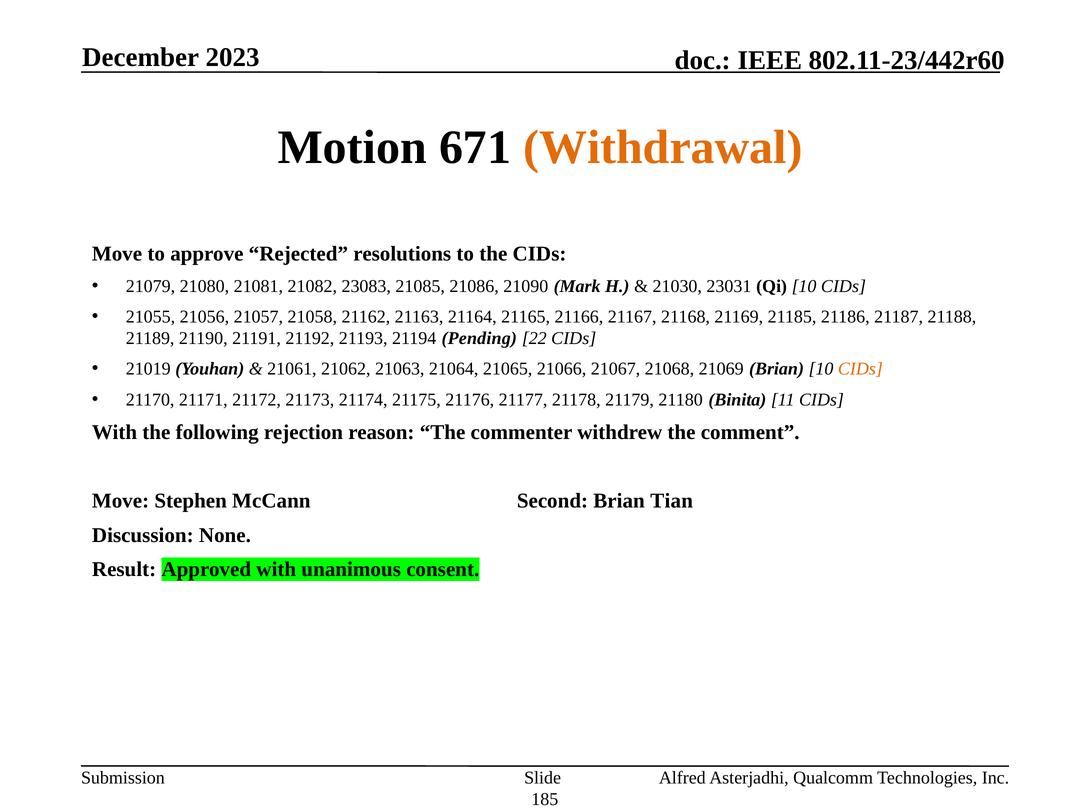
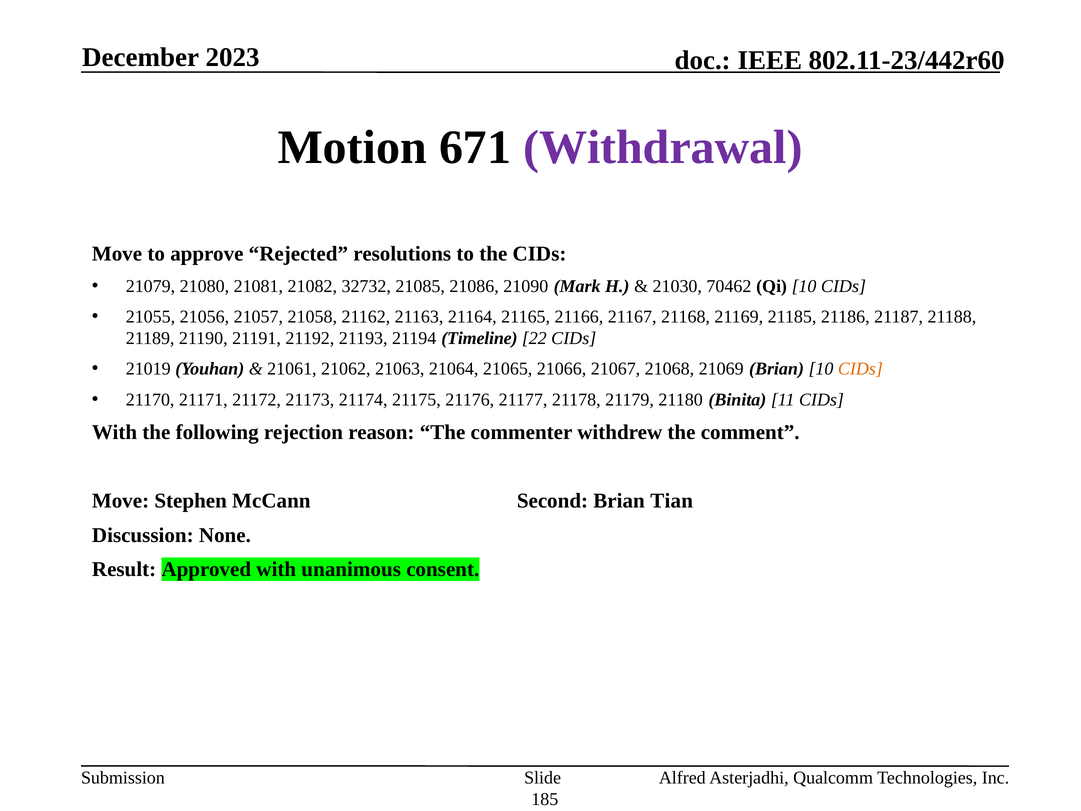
Withdrawal colour: orange -> purple (663, 147)
23083: 23083 -> 32732 (366, 286)
23031: 23031 -> 70462 (729, 286)
Pending: Pending -> Timeline (479, 338)
